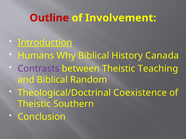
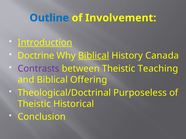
Outline colour: red -> blue (49, 18)
Humans: Humans -> Doctrine (36, 56)
Biblical underline: none -> present (94, 56)
Random: Random -> Offering (89, 80)
Coexistence: Coexistence -> Purposeless (140, 93)
Southern: Southern -> Historical (74, 104)
